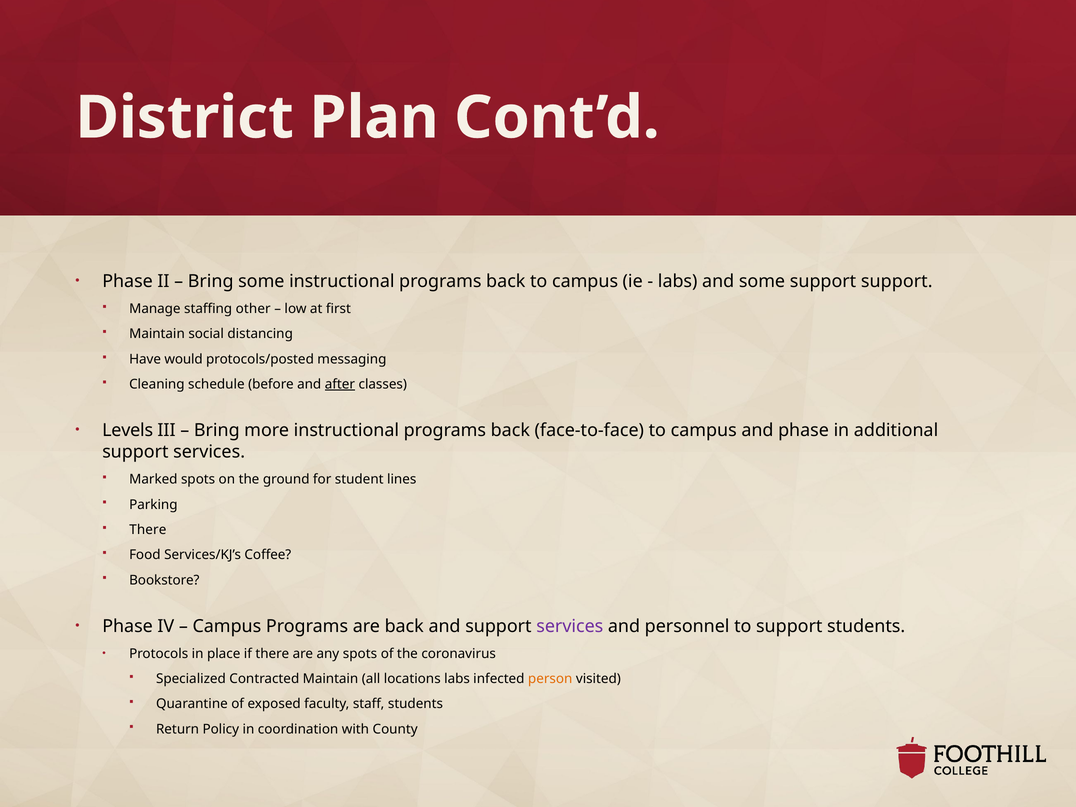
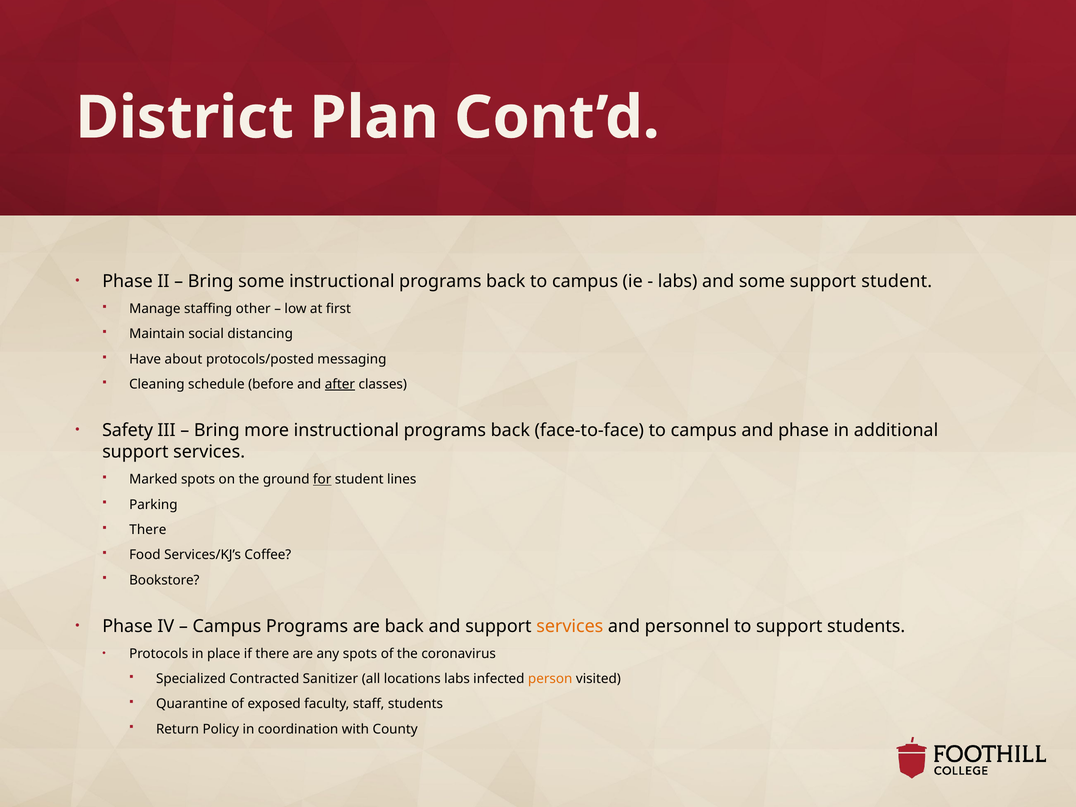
support support: support -> student (897, 281)
would: would -> about (183, 359)
Levels: Levels -> Safety (128, 430)
for underline: none -> present (322, 479)
services colour: purple -> orange (570, 626)
Contracted Maintain: Maintain -> Sanitizer (330, 679)
